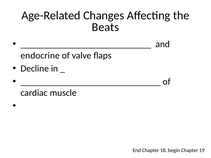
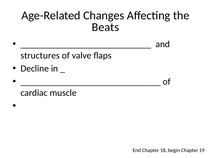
endocrine: endocrine -> structures (40, 56)
